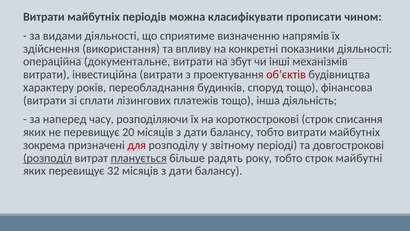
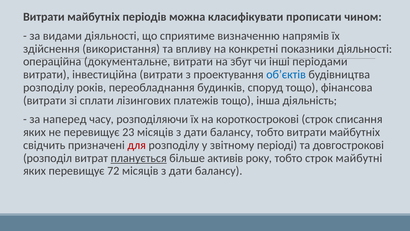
механізмів: механізмів -> періодами (320, 62)
об’єктів colour: red -> blue (286, 74)
характеру: характеру -> розподілу (49, 87)
20: 20 -> 23 (128, 132)
зокрема: зокрема -> свідчить (44, 145)
розподіл underline: present -> none (48, 158)
радять: радять -> активів (225, 158)
32: 32 -> 72 (113, 171)
